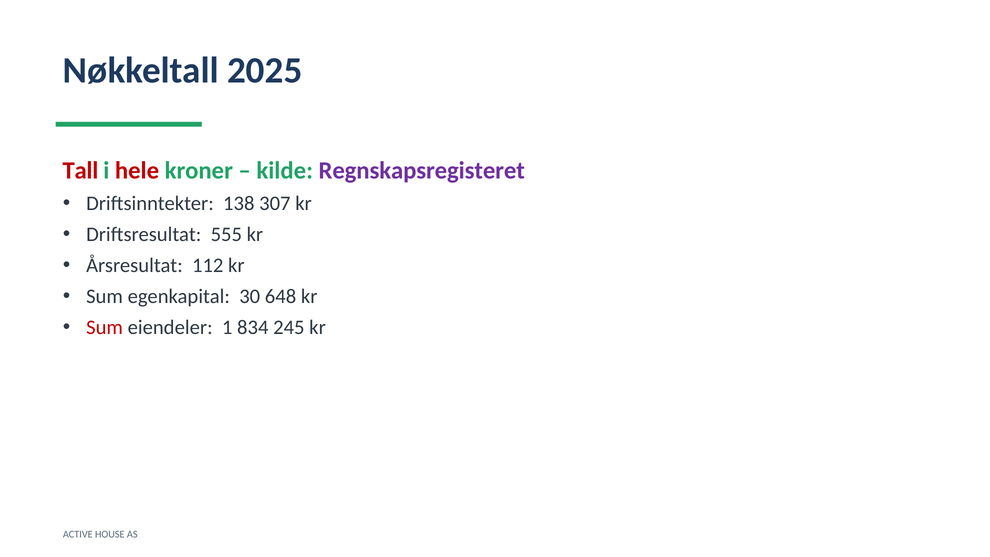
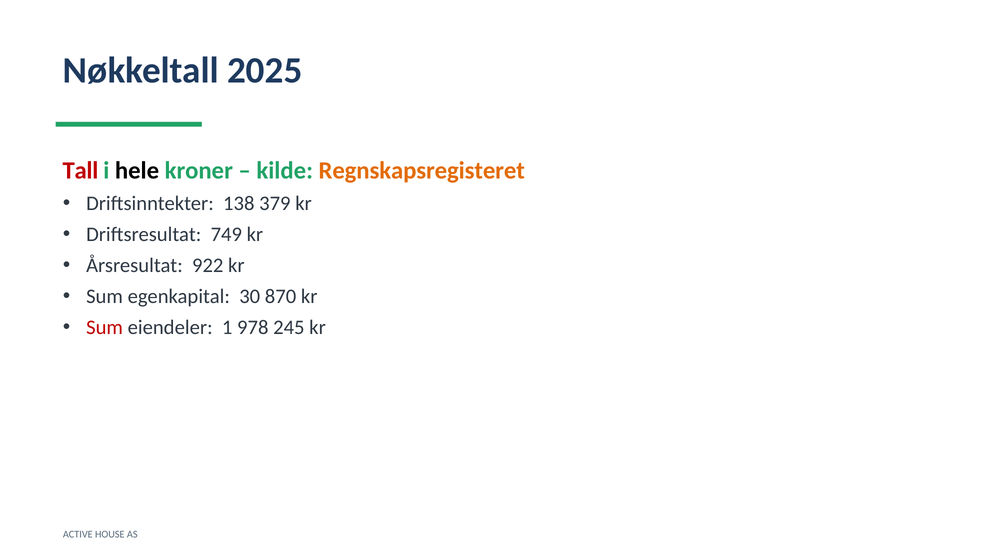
hele colour: red -> black (137, 170)
Regnskapsregisteret colour: purple -> orange (422, 170)
307: 307 -> 379 (275, 204)
555: 555 -> 749 (226, 235)
112: 112 -> 922 (208, 265)
648: 648 -> 870 (281, 296)
834: 834 -> 978 (253, 327)
